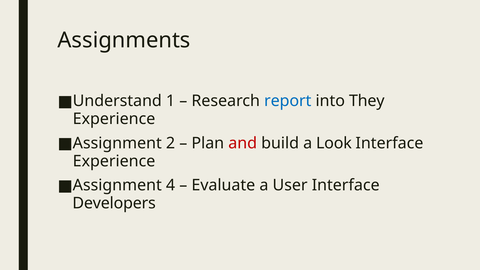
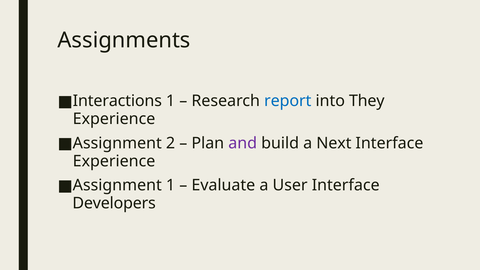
Understand: Understand -> Interactions (117, 101)
and colour: red -> purple (243, 143)
Look: Look -> Next (334, 143)
Assignment 4: 4 -> 1 (171, 185)
